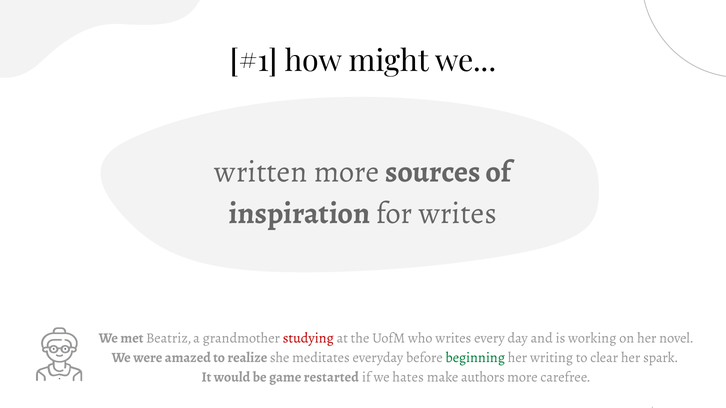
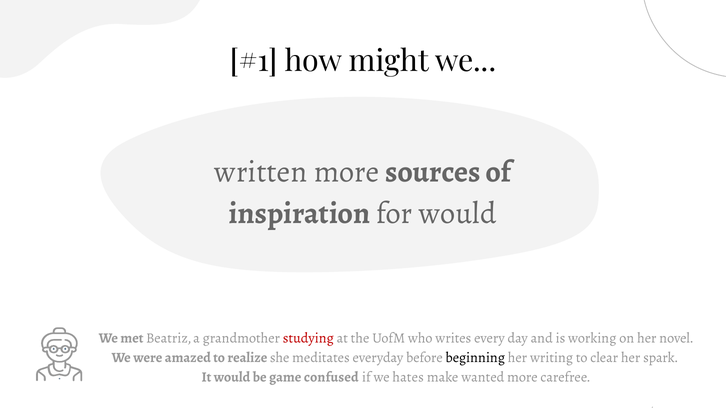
for writes: writes -> would (458, 214)
beginning colour: green -> black (475, 358)
restarted: restarted -> confused (331, 377)
authors: authors -> wanted (483, 377)
